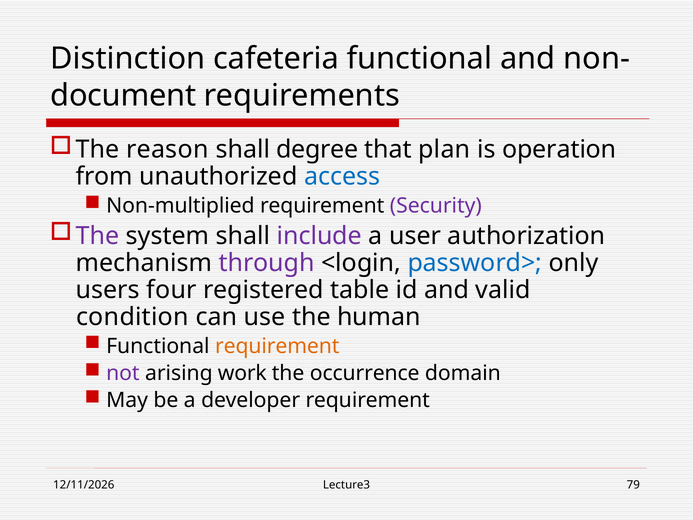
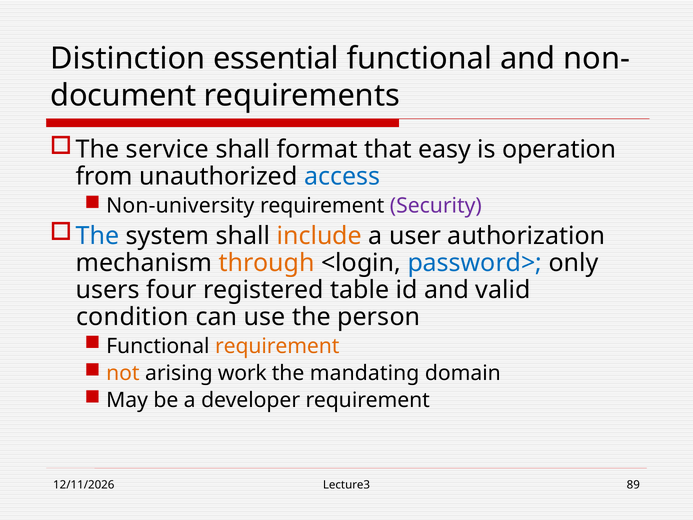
cafeteria: cafeteria -> essential (276, 58)
reason: reason -> service (167, 150)
degree: degree -> format (317, 150)
plan: plan -> easy (444, 150)
Non-multiplied: Non-multiplied -> Non-university (180, 206)
The colour: purple -> blue (98, 236)
include colour: purple -> orange (319, 236)
through colour: purple -> orange (267, 263)
human: human -> person (379, 317)
not colour: purple -> orange (123, 373)
occurrence: occurrence -> mandating (365, 373)
79: 79 -> 89 (633, 485)
